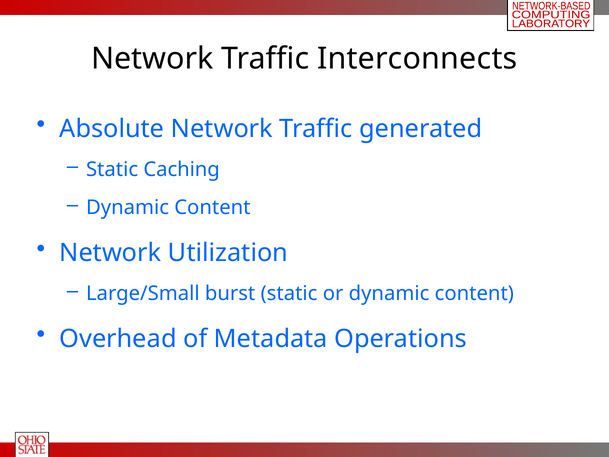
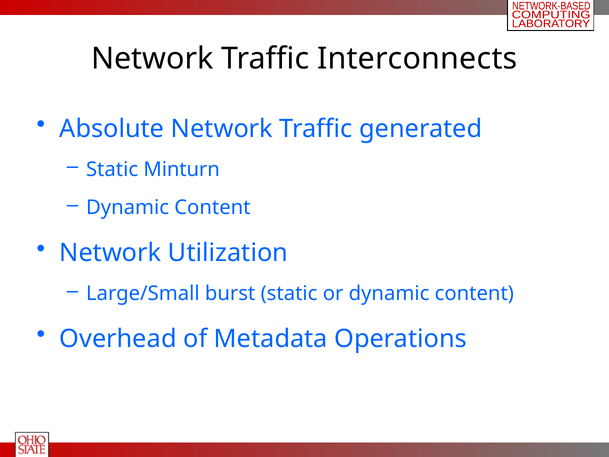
Caching: Caching -> Minturn (182, 170)
